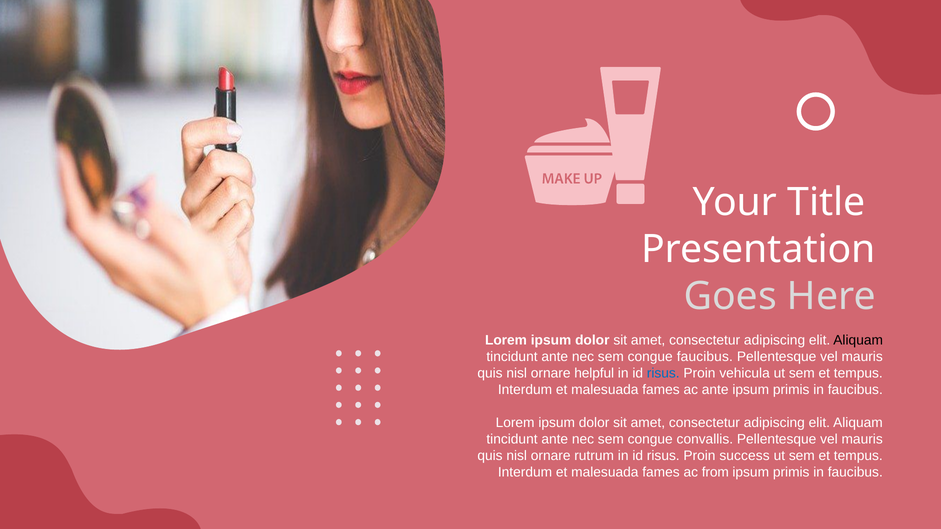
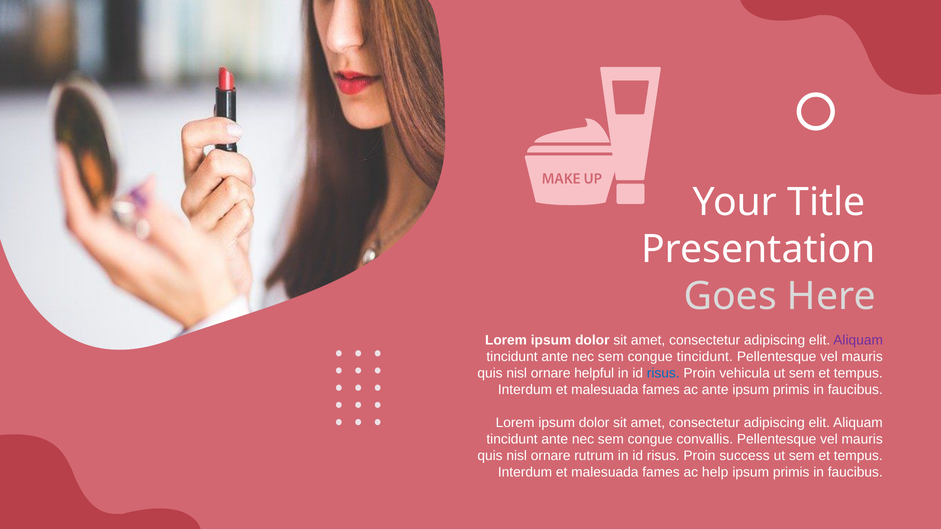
Aliquam colour: black -> purple (858, 340)
congue faucibus: faucibus -> tincidunt (705, 357)
from: from -> help (715, 472)
